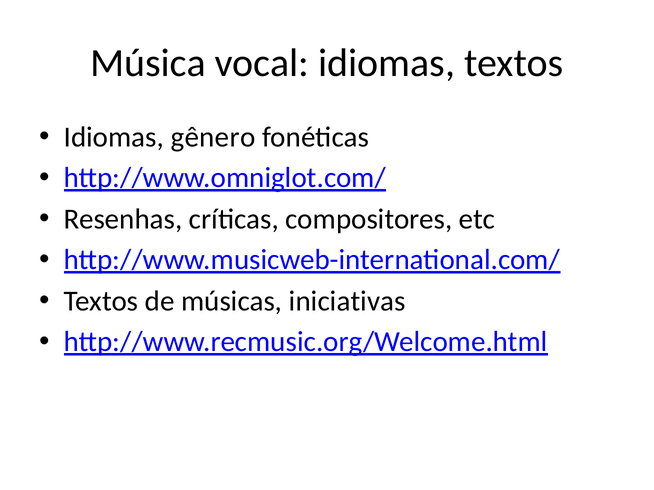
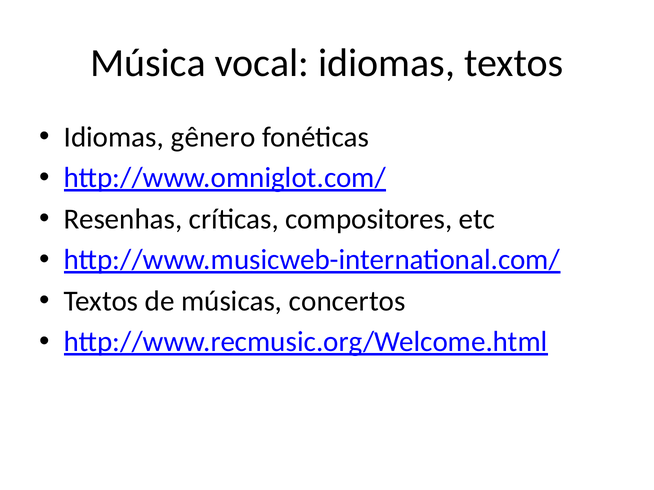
iniciativas: iniciativas -> concertos (347, 301)
